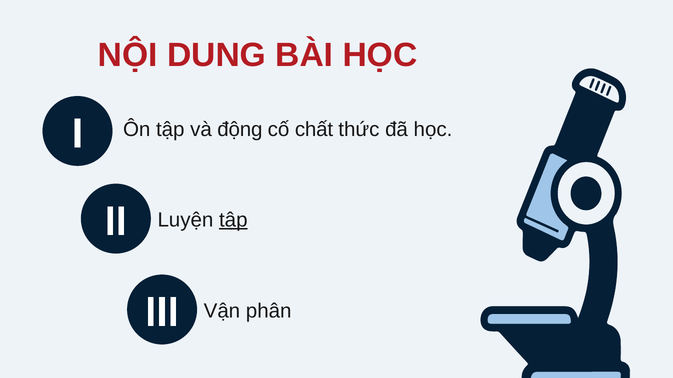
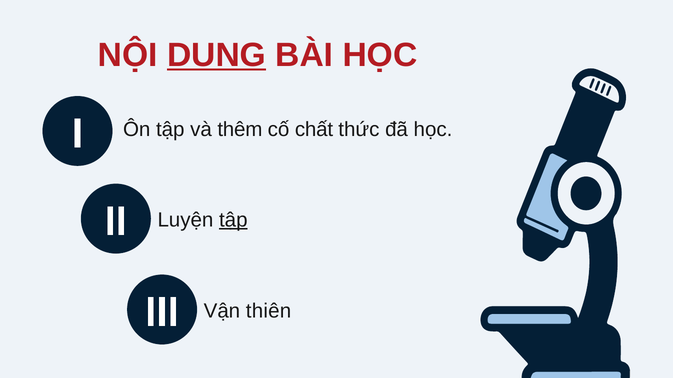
DUNG underline: none -> present (217, 55)
động: động -> thêm (240, 130)
phân: phân -> thiên (269, 311)
